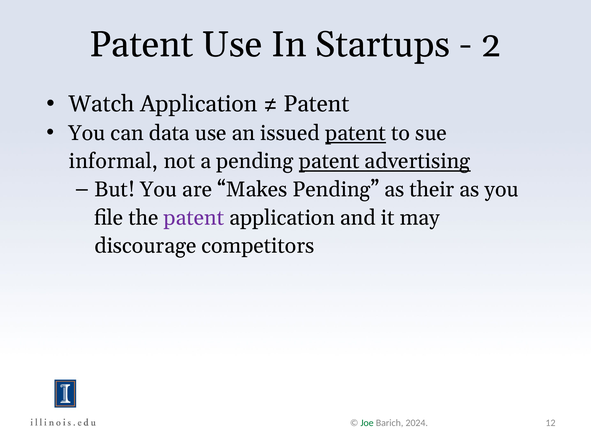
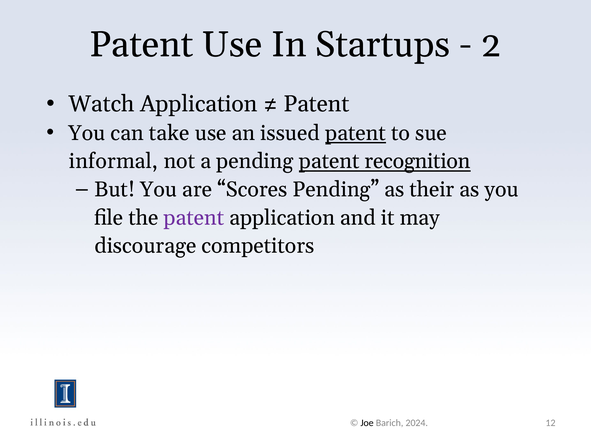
data: data -> take (169, 133)
advertising: advertising -> recognition (418, 161)
Makes: Makes -> Scores (252, 190)
Joe colour: green -> black (367, 423)
